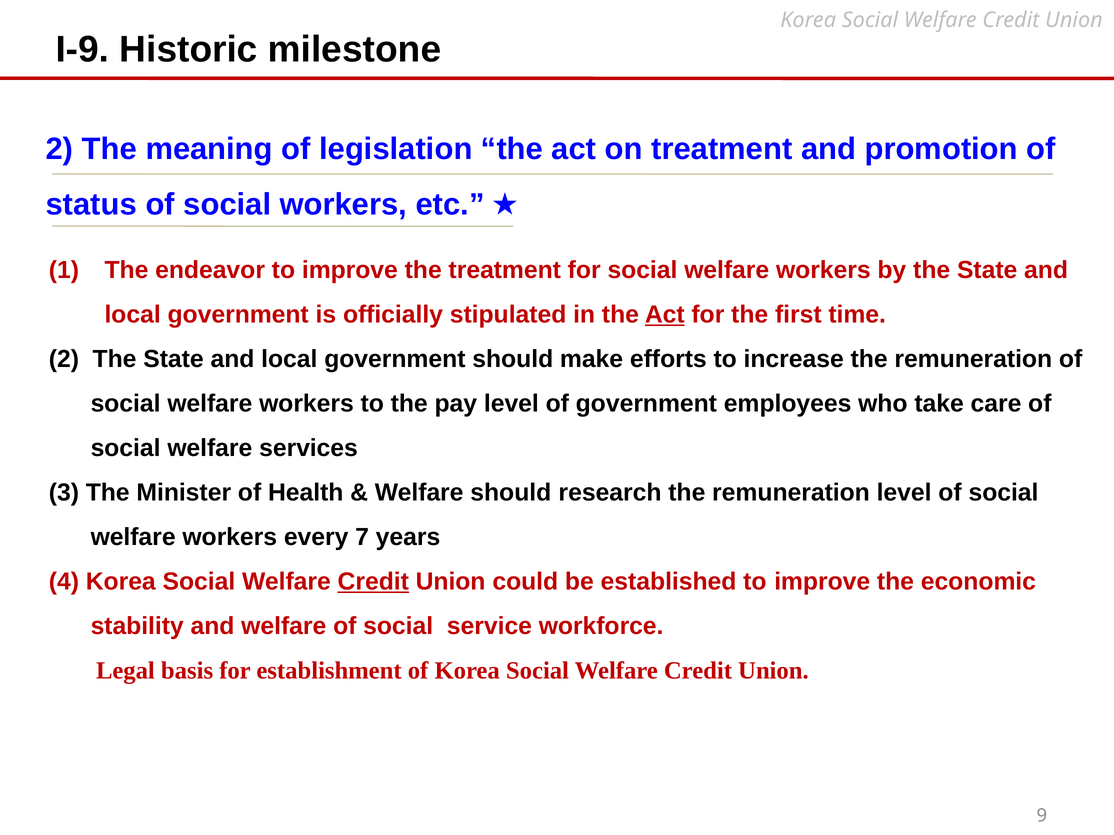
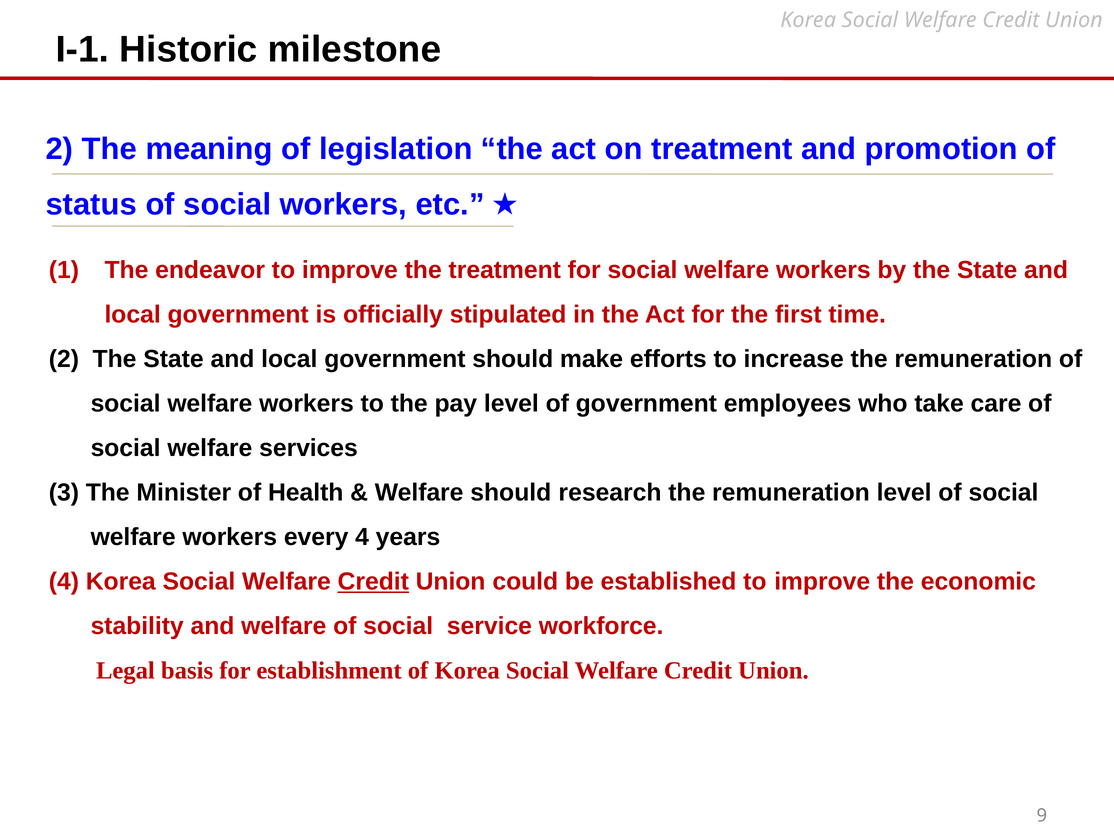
I-9: I-9 -> I-1 (82, 49)
Act underline: present -> none (665, 315)
every 7: 7 -> 4 (362, 537)
